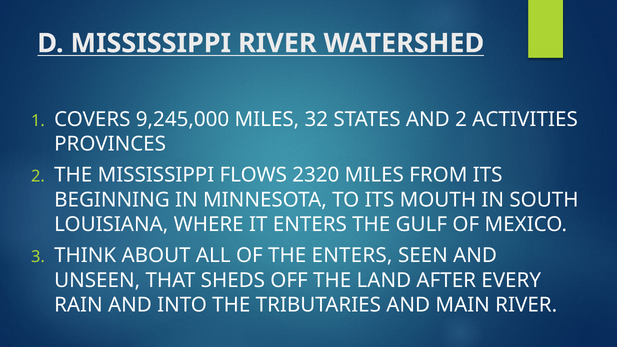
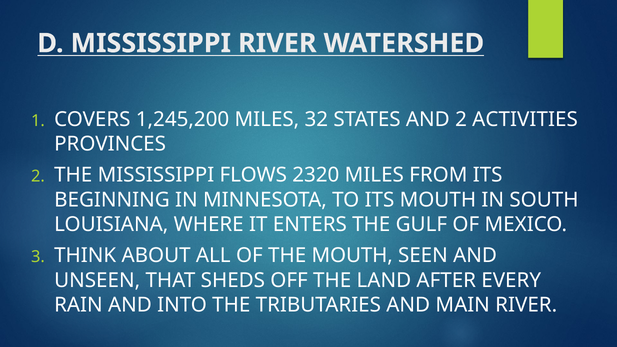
9,245,000: 9,245,000 -> 1,245,200 (183, 119)
THE ENTERS: ENTERS -> MOUTH (352, 256)
